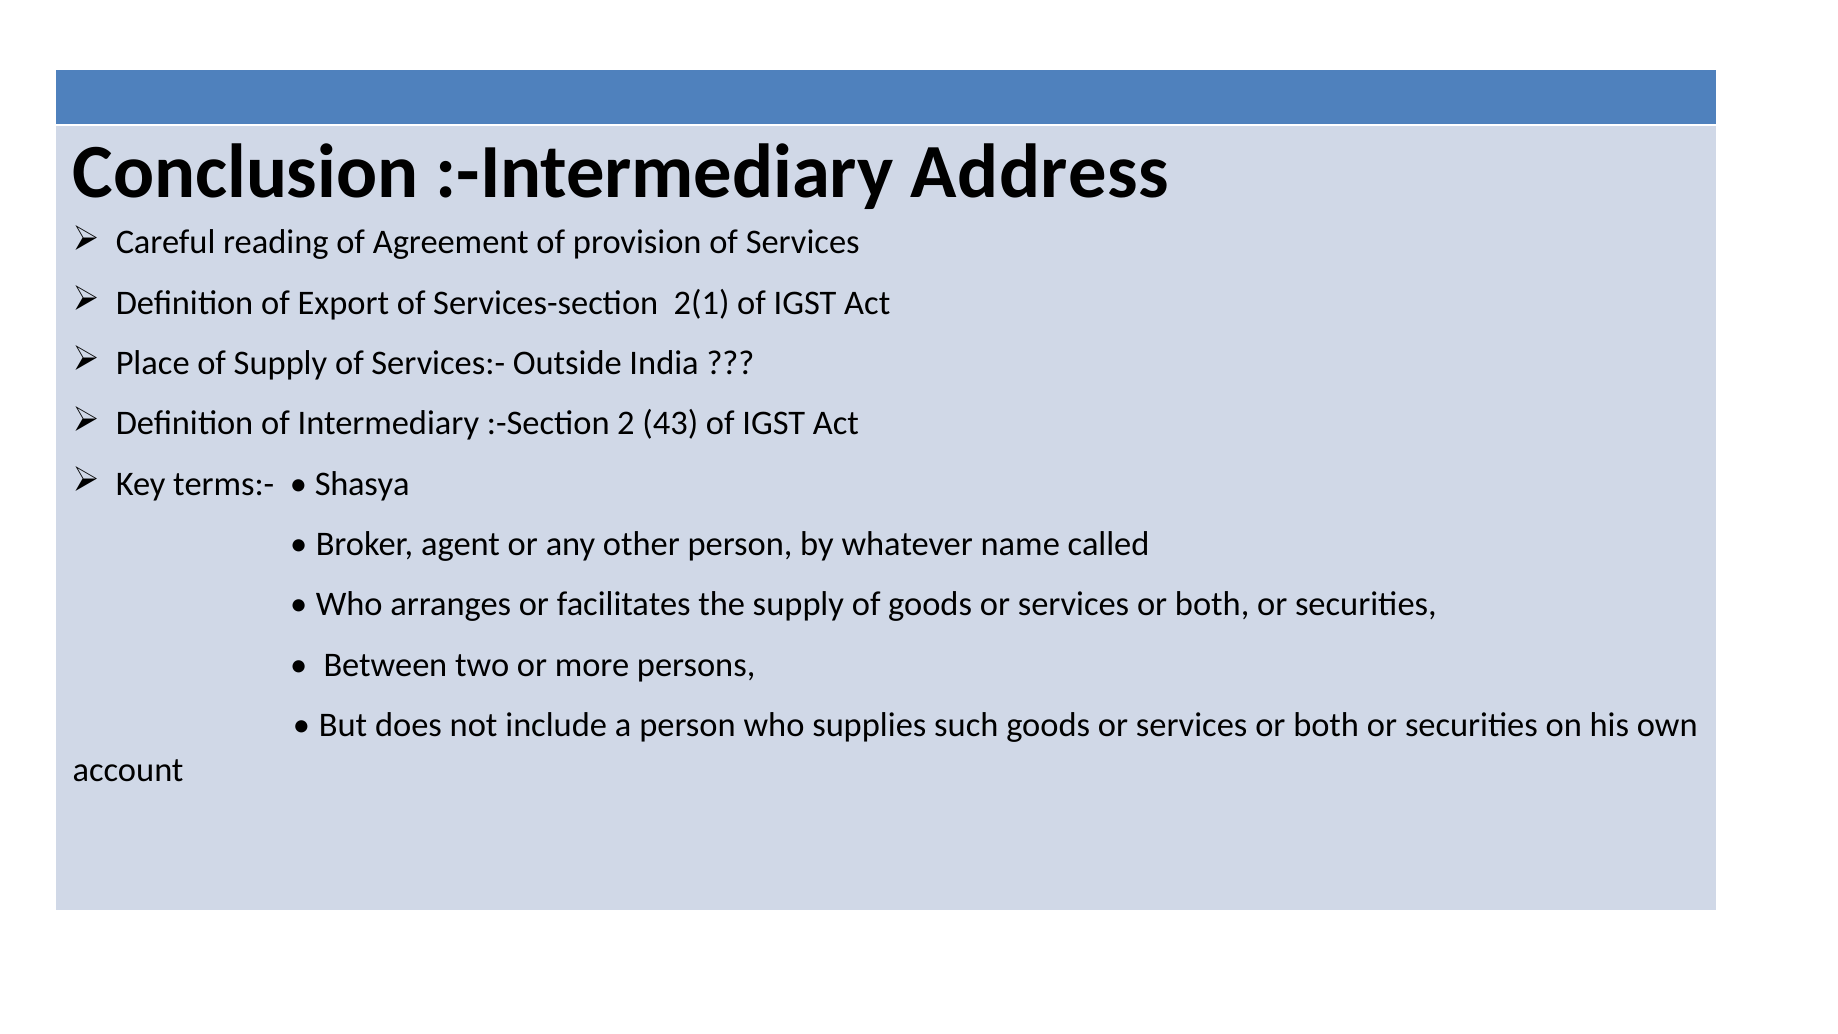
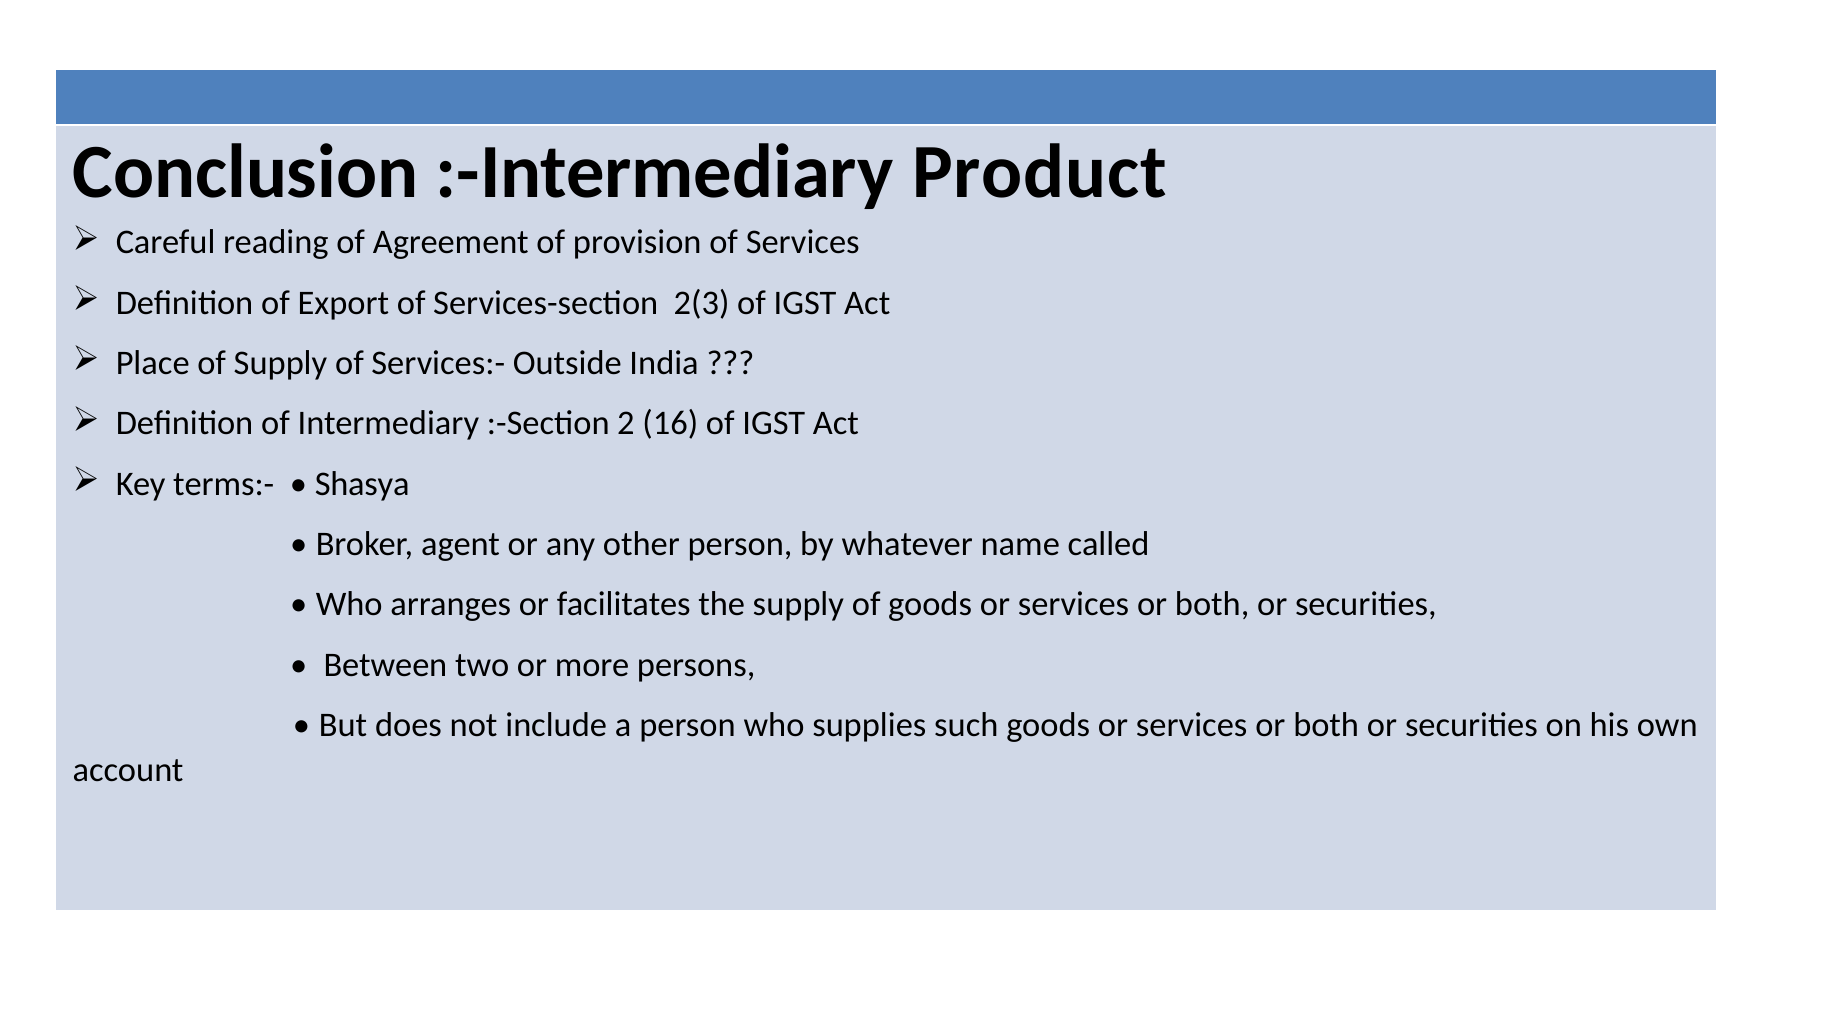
Address: Address -> Product (1040, 172)
2(1: 2(1 -> 2(3 (702, 303)
43: 43 -> 16 (670, 423)
